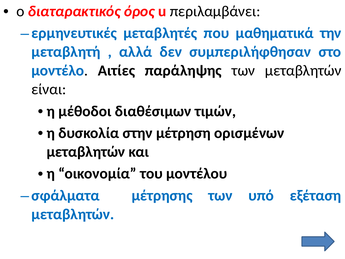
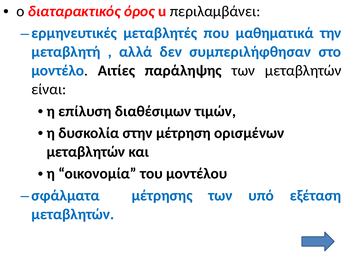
μέθοδοι: μέθοδοι -> επίλυση (85, 111)
